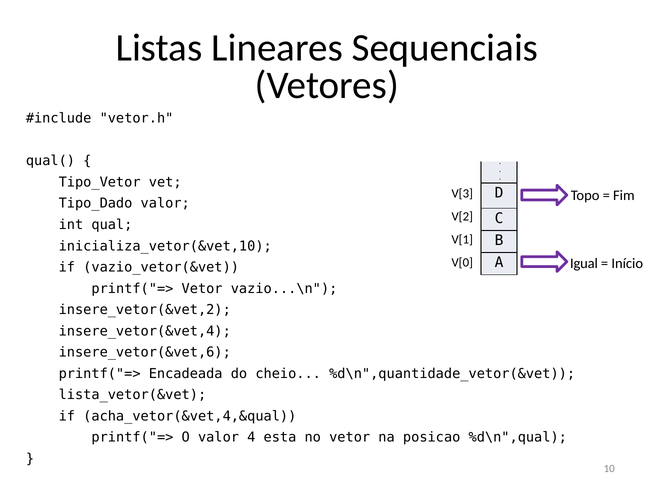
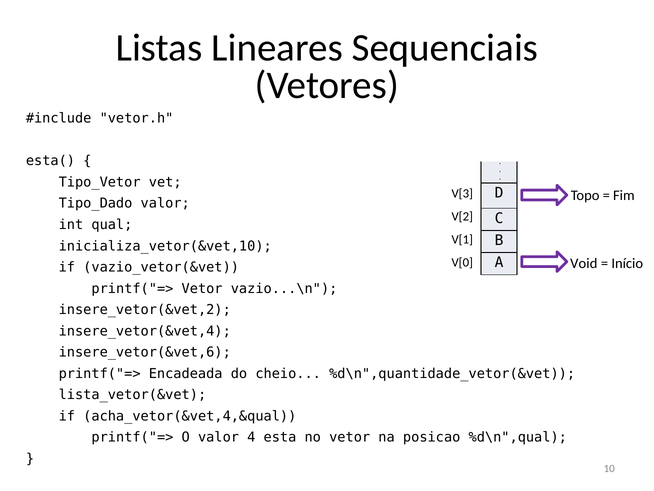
qual(: qual( -> esta( (50, 161)
Igual: Igual -> Void (584, 263)
